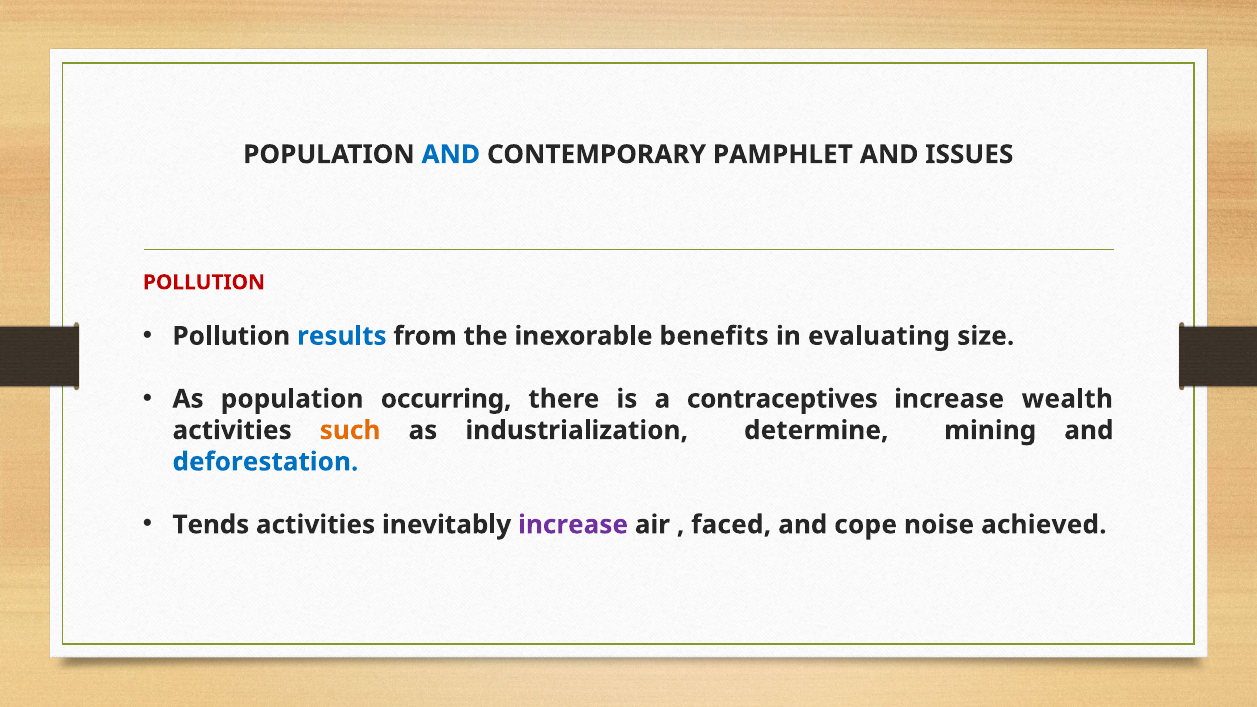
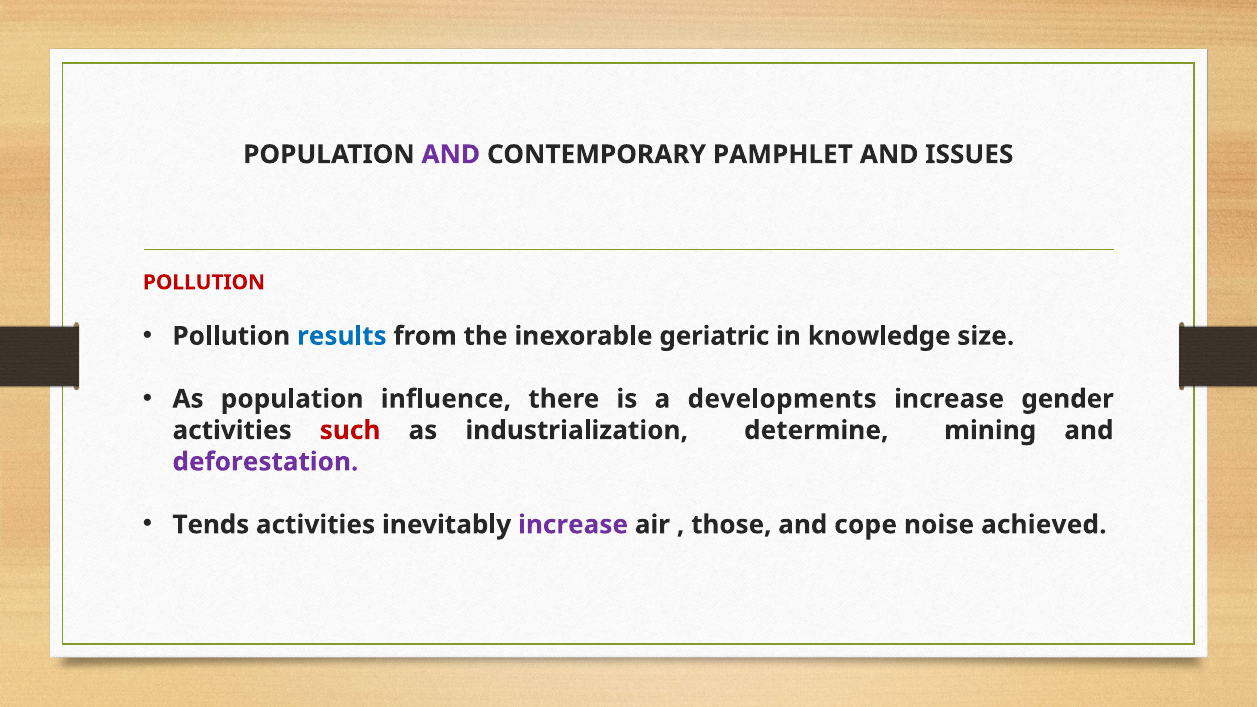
AND colour: blue -> purple (451, 155)
benefits: benefits -> geriatric (714, 336)
evaluating: evaluating -> knowledge (879, 336)
occurring: occurring -> influence (446, 399)
contraceptives: contraceptives -> developments (782, 399)
wealth: wealth -> gender (1068, 399)
such colour: orange -> red (350, 430)
deforestation colour: blue -> purple (265, 462)
faced: faced -> those (731, 525)
